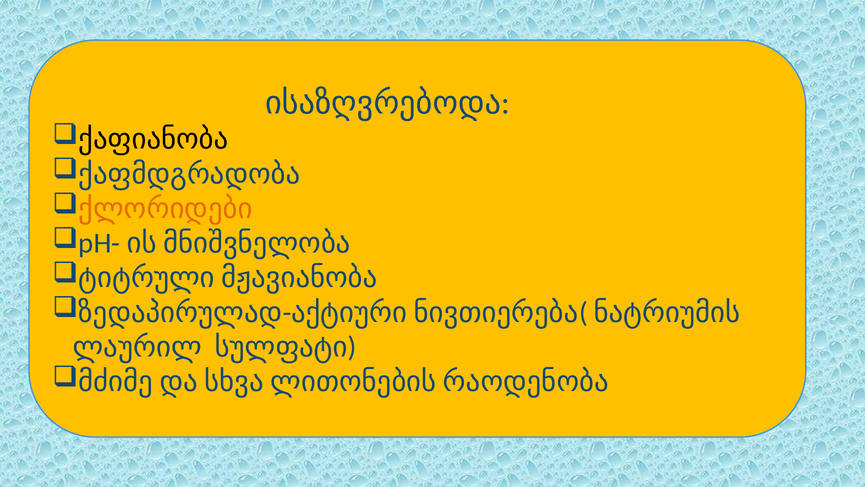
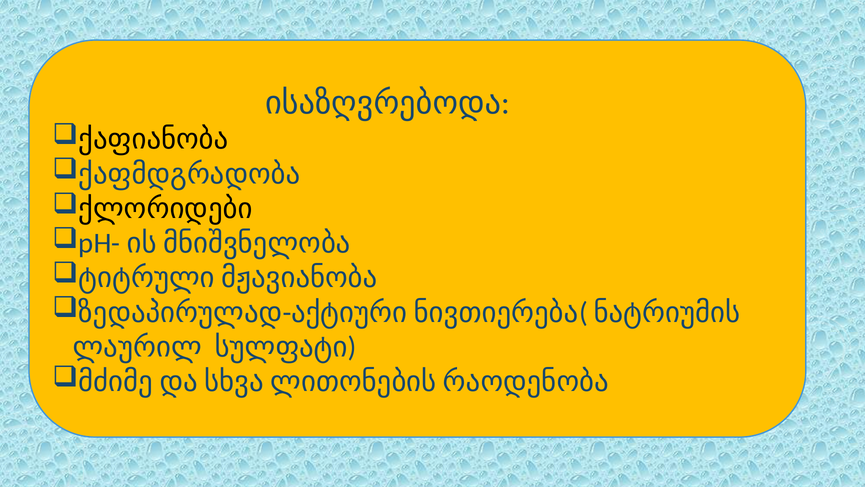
ქლორიდები colour: orange -> black (165, 208)
